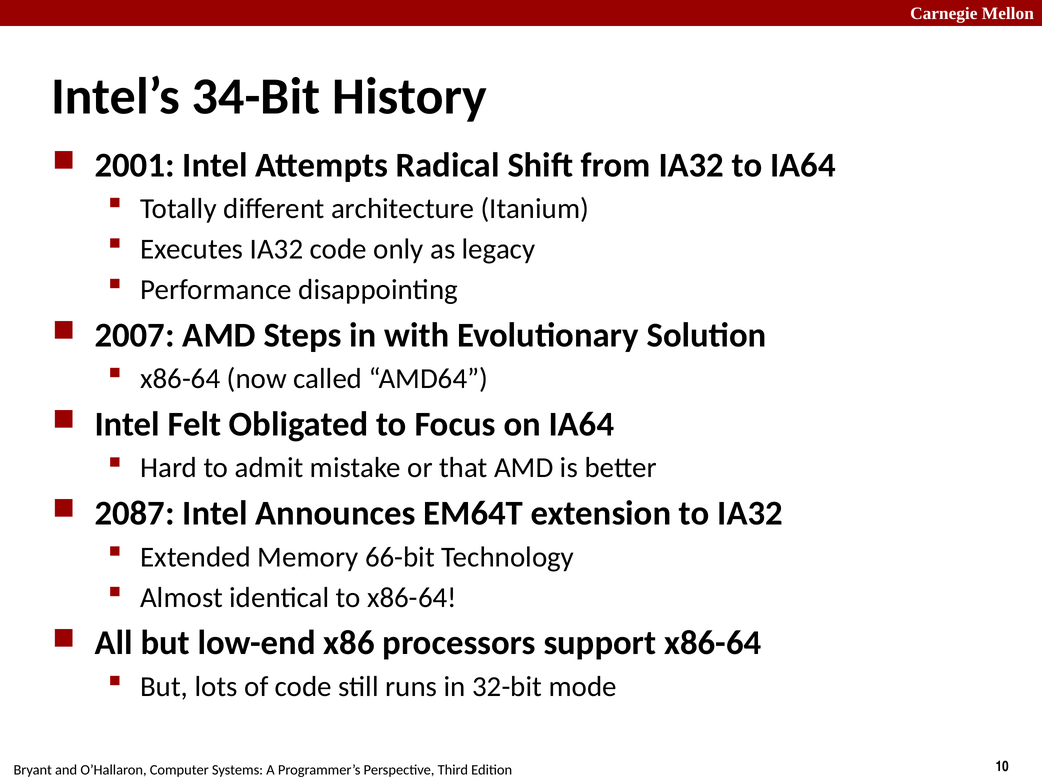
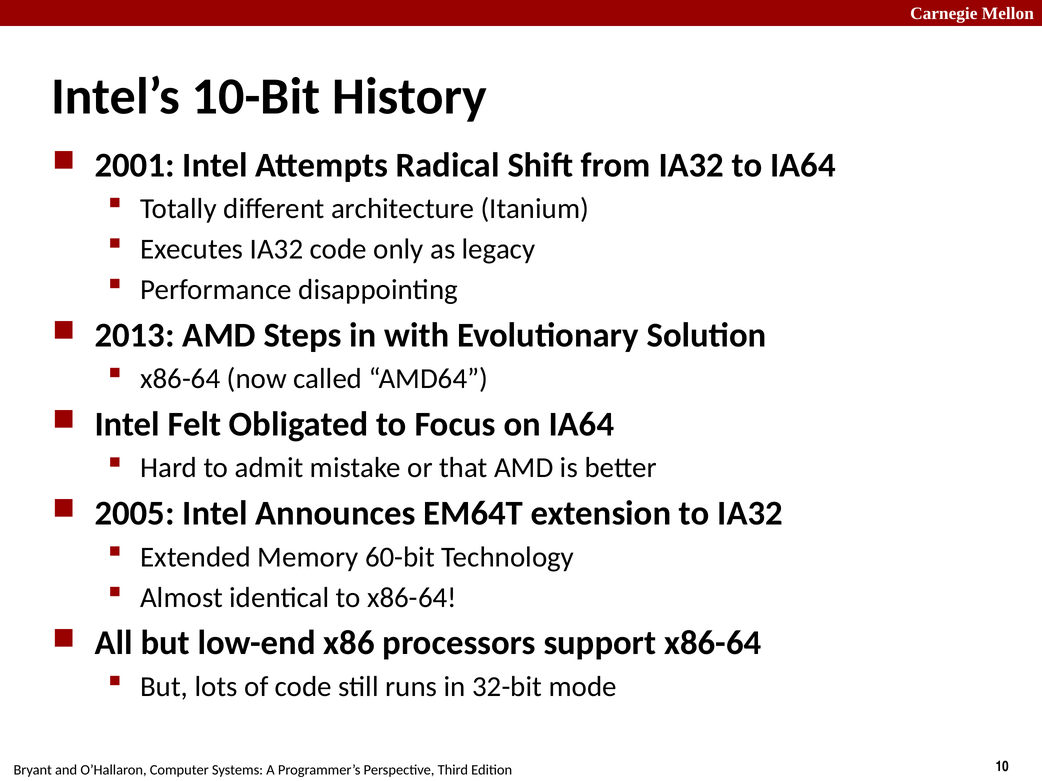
34-Bit: 34-Bit -> 10-Bit (256, 97)
2007: 2007 -> 2013 (135, 335)
2087: 2087 -> 2005 (135, 514)
66-bit: 66-bit -> 60-bit (400, 557)
